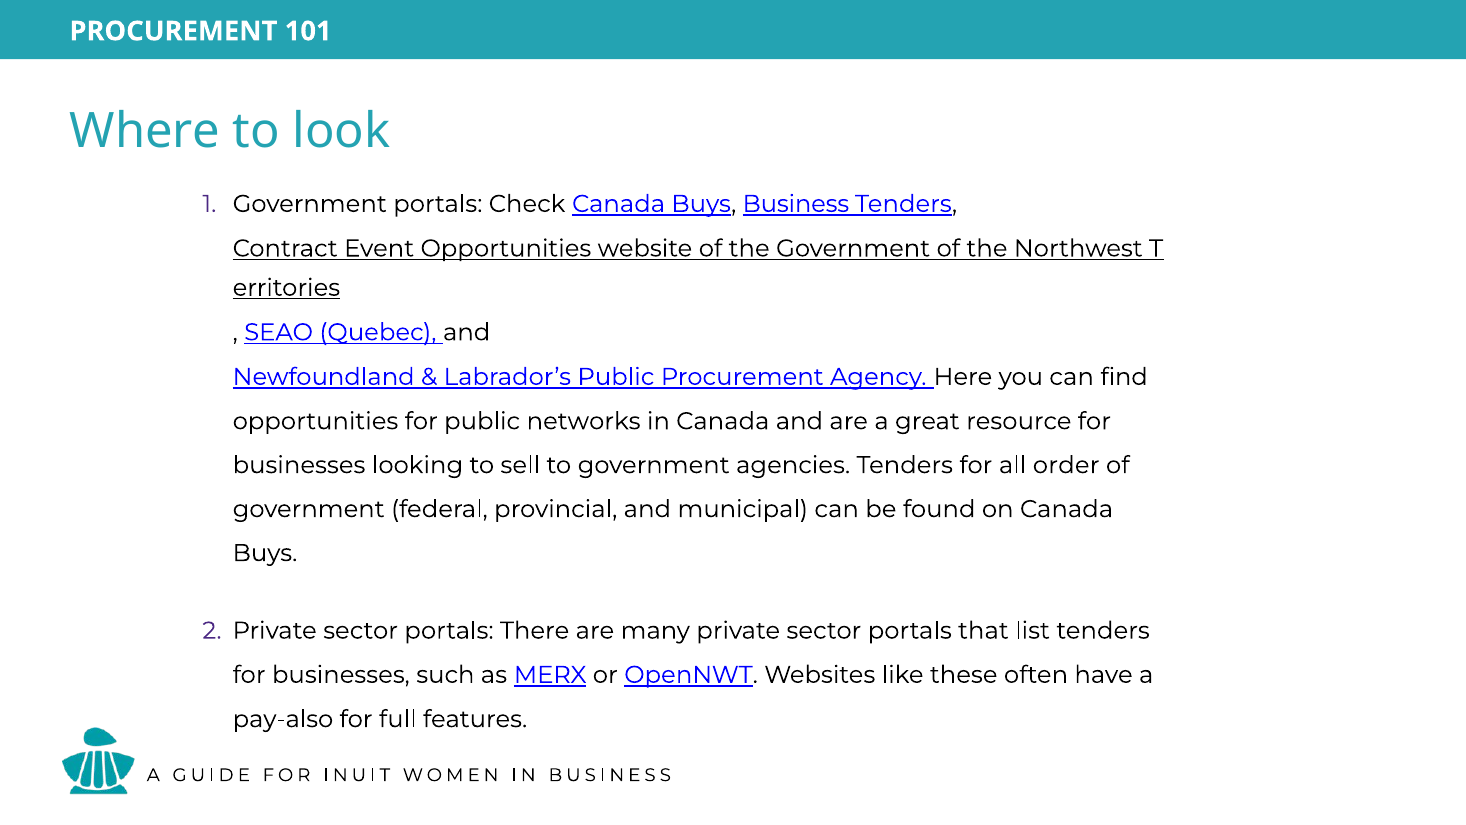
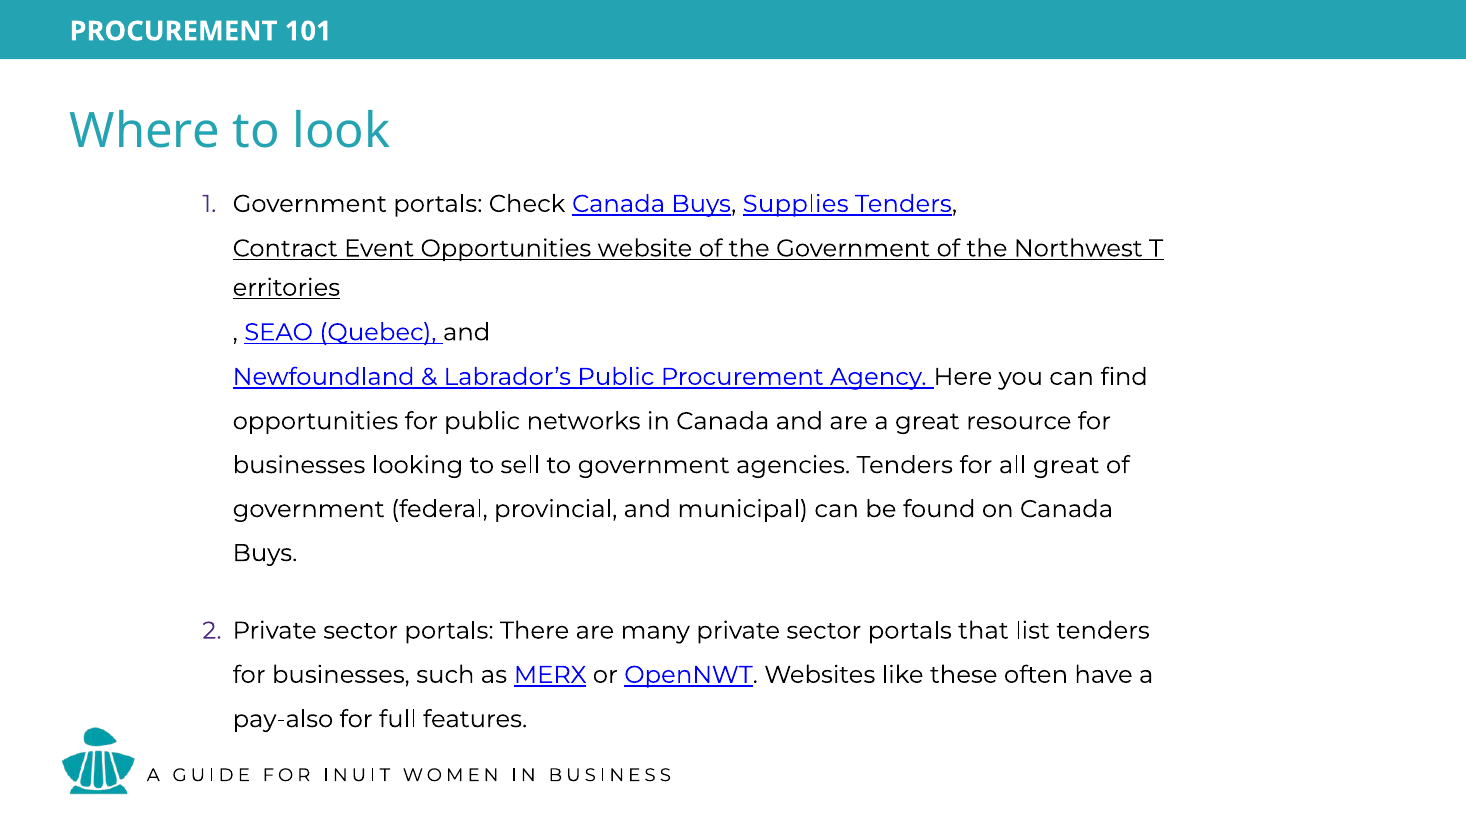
Buys Business: Business -> Supplies (796, 204)
all order: order -> great (1066, 465)
